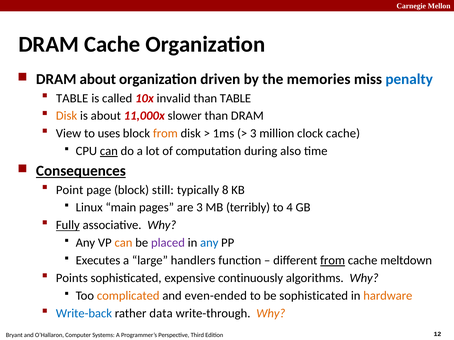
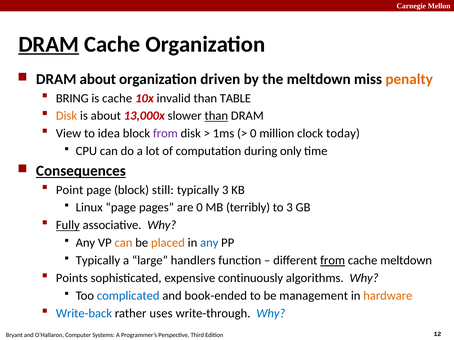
DRAM underline: none -> present (49, 44)
the memories: memories -> meltdown (319, 79)
penalty colour: blue -> orange (409, 79)
TABLE: TABLE -> BRING (72, 98)
is called: called -> cache (117, 98)
11,000x: 11,000x -> 13,000x (144, 116)
than underline: none -> present (216, 116)
uses: uses -> idea (109, 134)
from colour: orange -> purple (165, 134)
3: 3 -> 0 (253, 134)
clock cache: cache -> today (343, 134)
can underline: present -> none (109, 151)
also: also -> only (291, 151)
typically 8: 8 -> 3 (225, 190)
Linux main: main -> page (121, 208)
are 3: 3 -> 0 (199, 208)
to 4: 4 -> 3 (290, 208)
placed colour: purple -> orange (168, 243)
Executes: Executes -> Typically (98, 261)
complicated colour: orange -> blue (128, 296)
even-ended: even-ended -> book-ended (216, 296)
be sophisticated: sophisticated -> management (314, 296)
data: data -> uses (161, 314)
Why colour: orange -> blue (271, 314)
